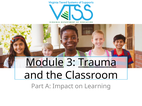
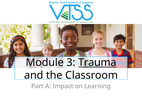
Module underline: present -> none (45, 63)
